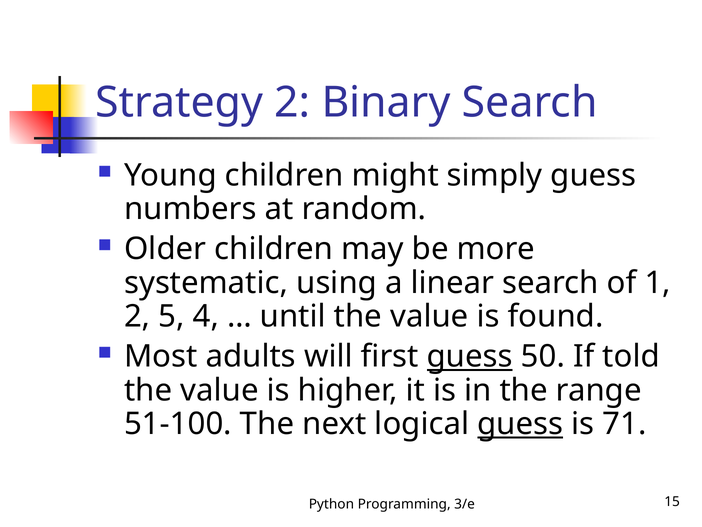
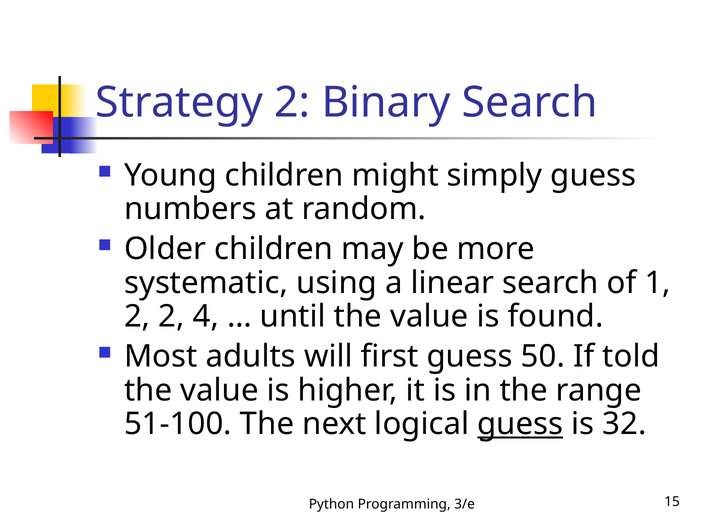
2 5: 5 -> 2 (172, 316)
guess underline: present -> none (470, 356)
71: 71 -> 32 (624, 424)
